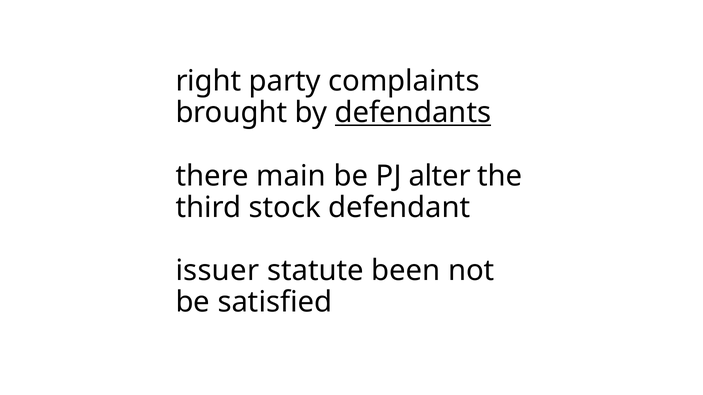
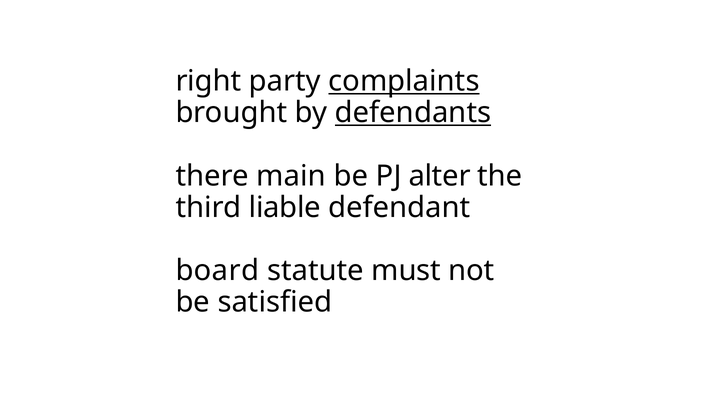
complaints underline: none -> present (404, 81)
stock: stock -> liable (285, 208)
issuer: issuer -> board (217, 271)
been: been -> must (406, 271)
